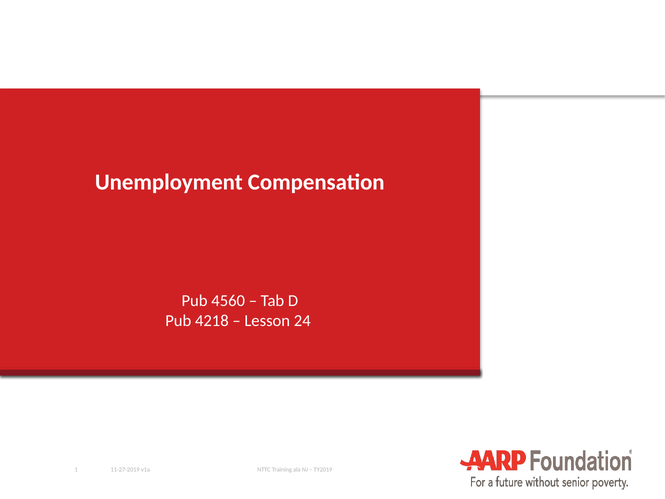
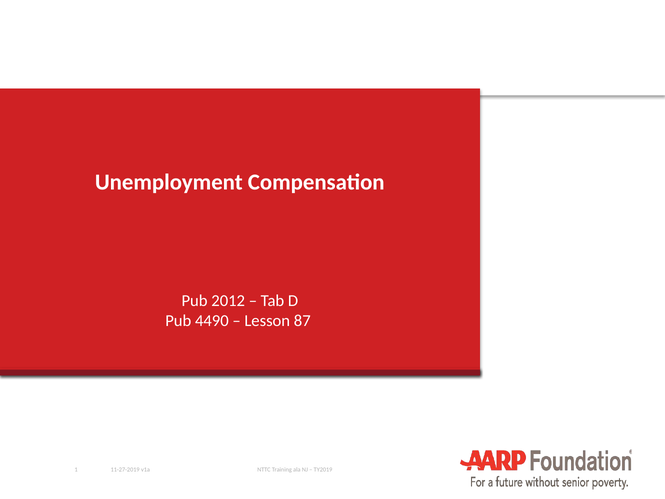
4560: 4560 -> 2012 (228, 301)
4218: 4218 -> 4490 (212, 320)
24: 24 -> 87 (302, 320)
